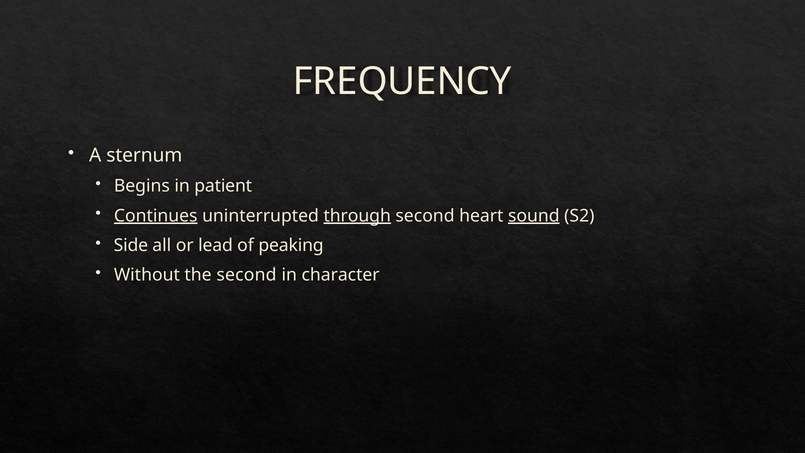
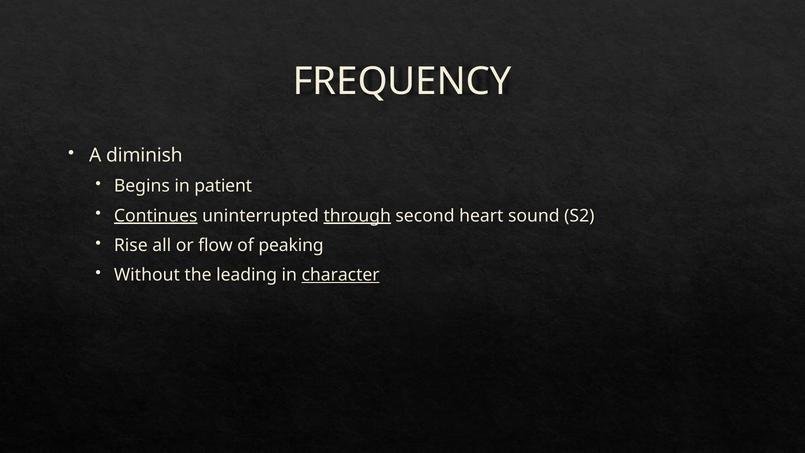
sternum: sternum -> diminish (144, 155)
sound underline: present -> none (534, 216)
Side: Side -> Rise (131, 245)
lead: lead -> flow (216, 245)
the second: second -> leading (247, 275)
character underline: none -> present (341, 275)
